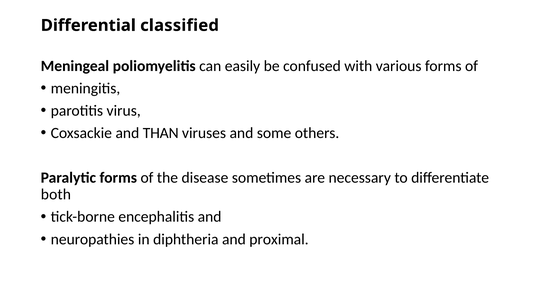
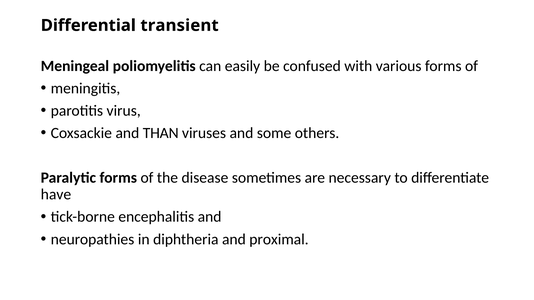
classified: classified -> transient (180, 25)
both: both -> have (56, 195)
